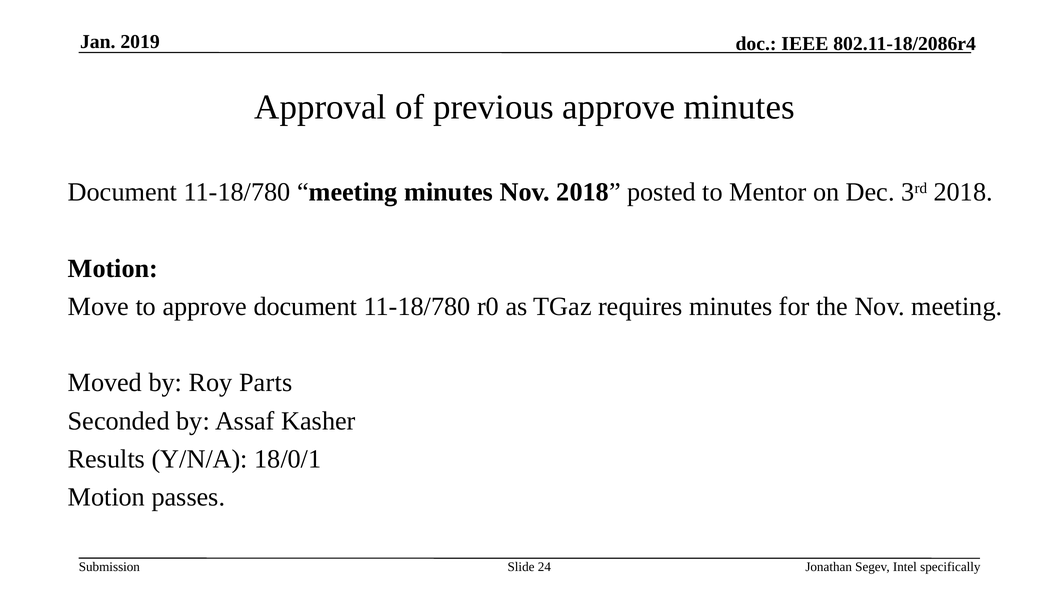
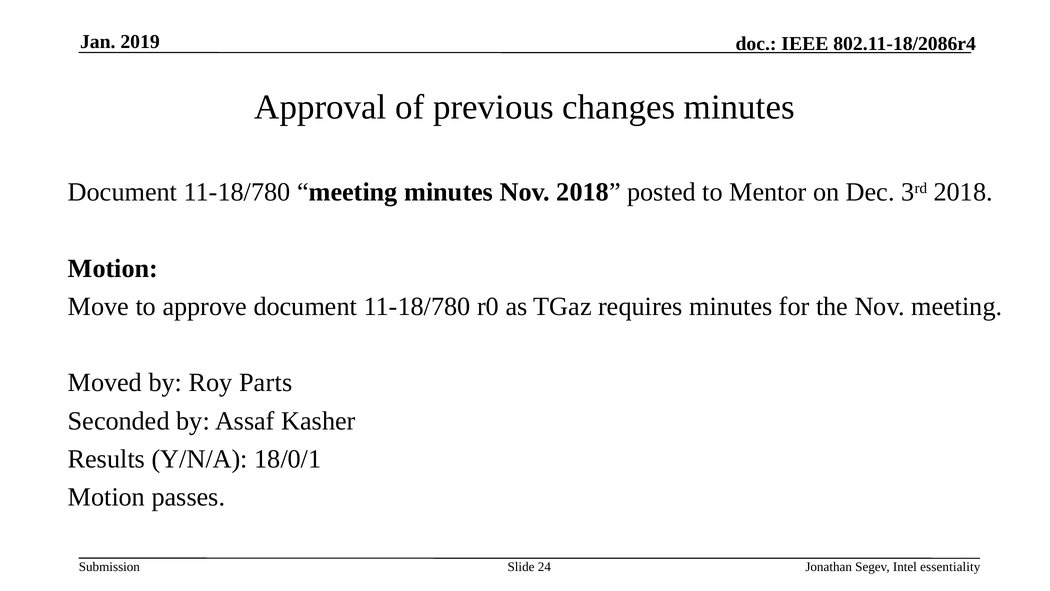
previous approve: approve -> changes (619, 107)
specifically: specifically -> essentiality (950, 566)
